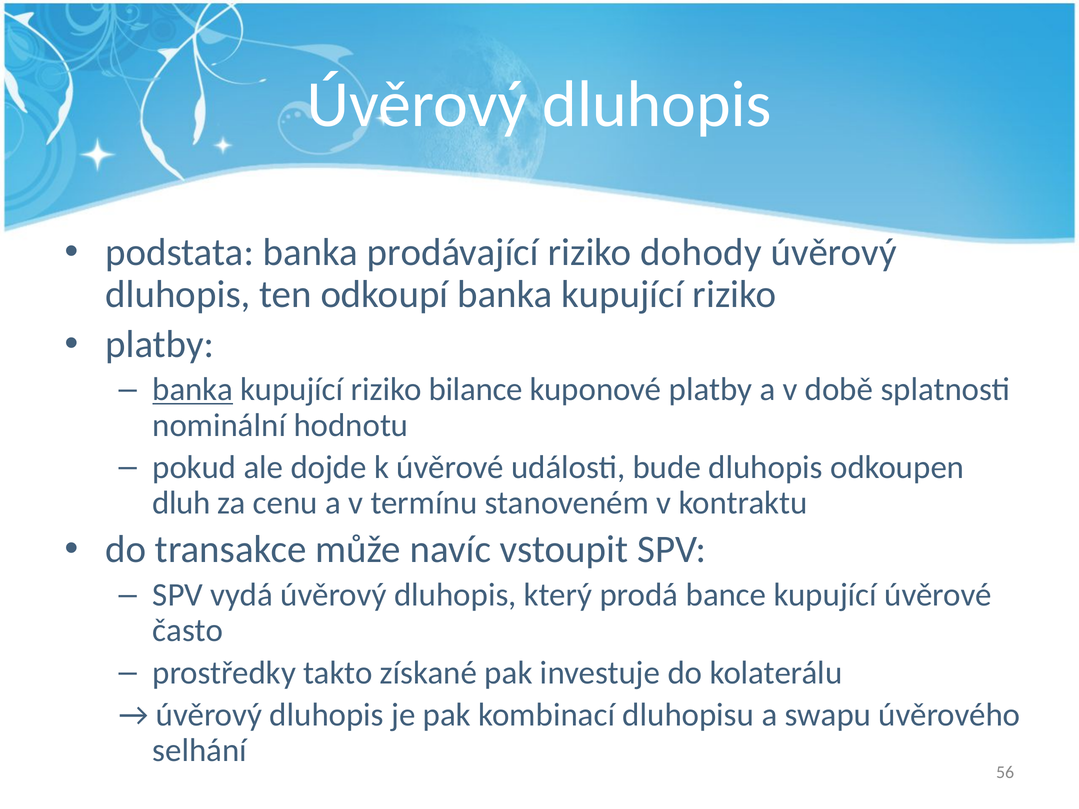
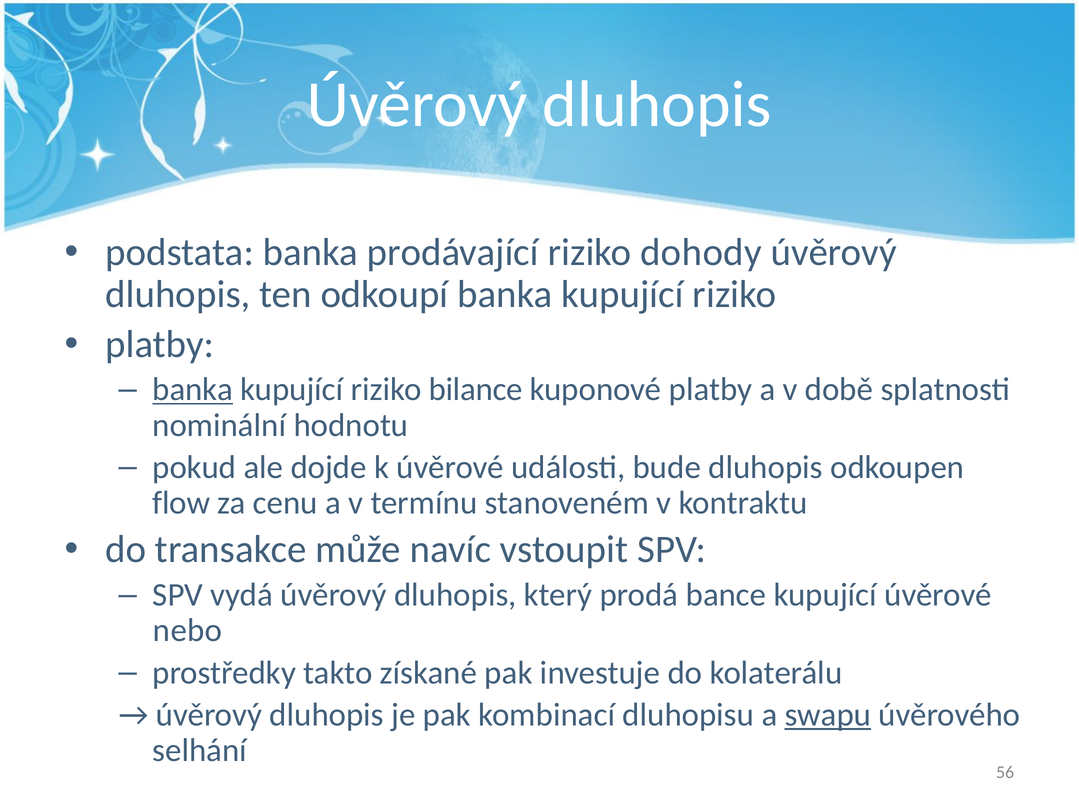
dluh: dluh -> flow (181, 503)
často: často -> nebo (188, 631)
swapu underline: none -> present (828, 715)
